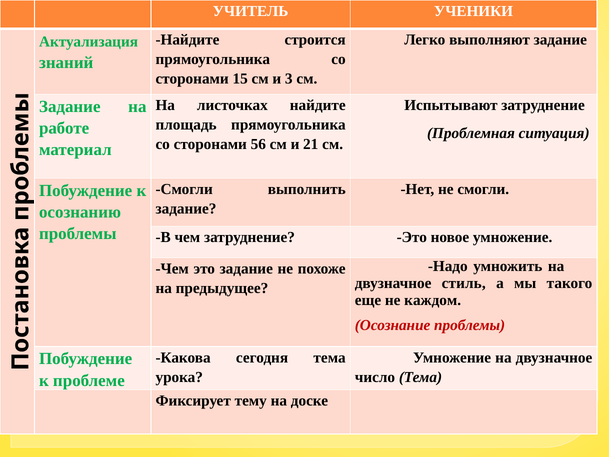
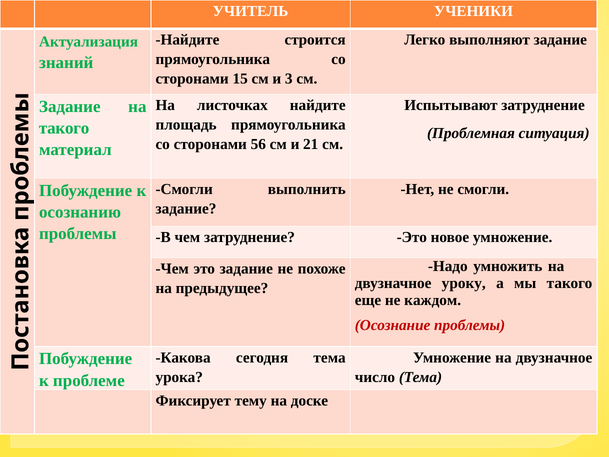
работе: работе -> такого (64, 128)
стиль: стиль -> уроку (464, 283)
